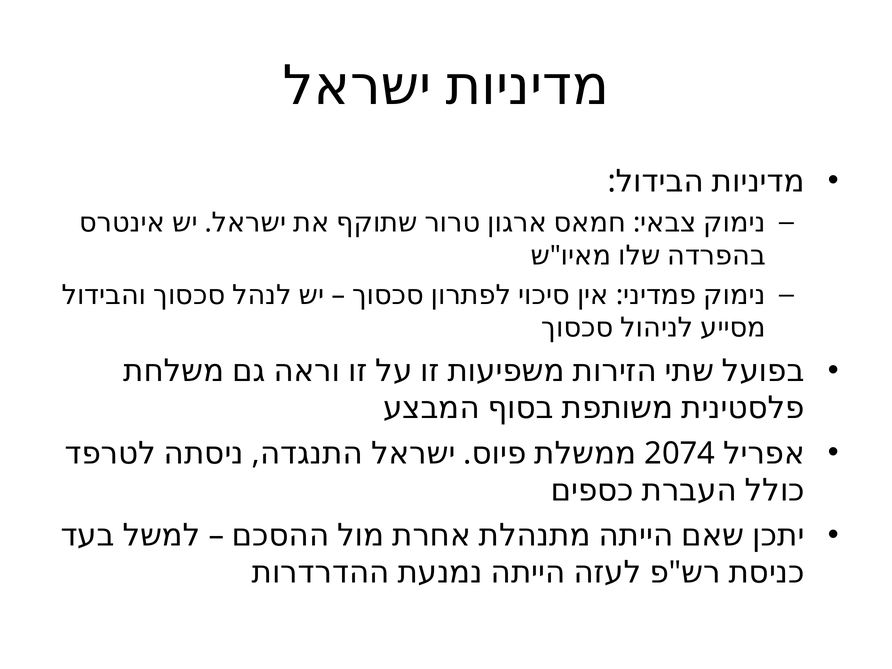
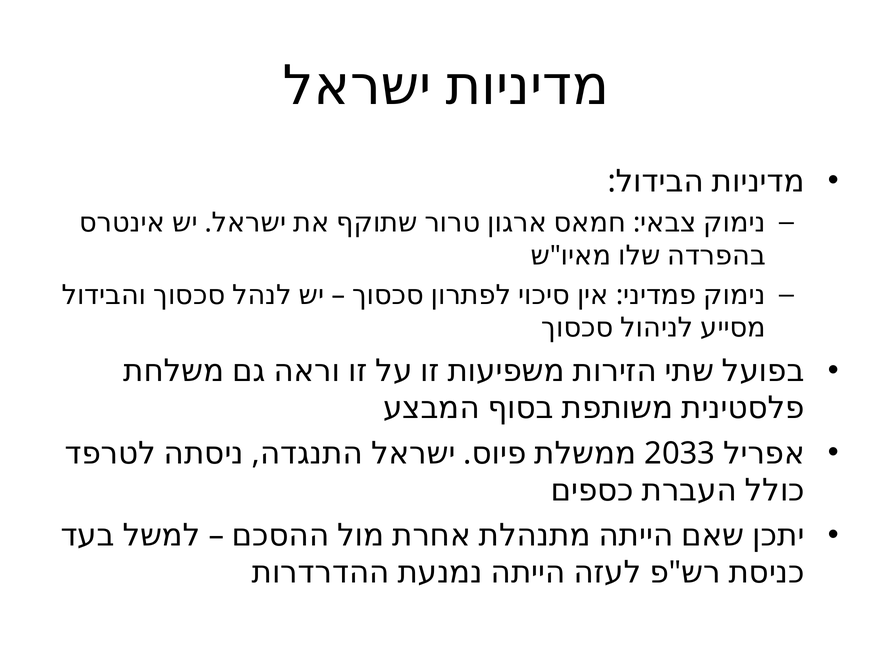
2074: 2074 -> 2033 (680, 453)
